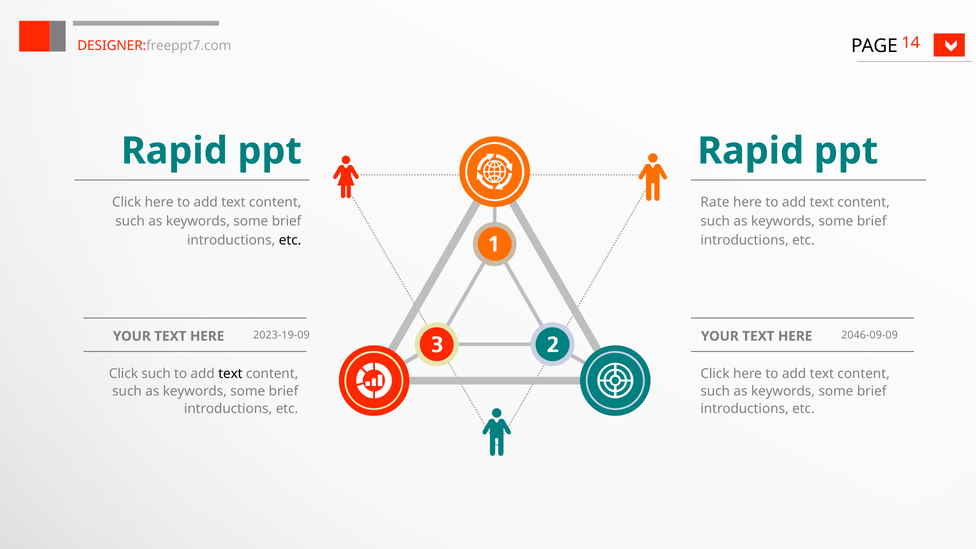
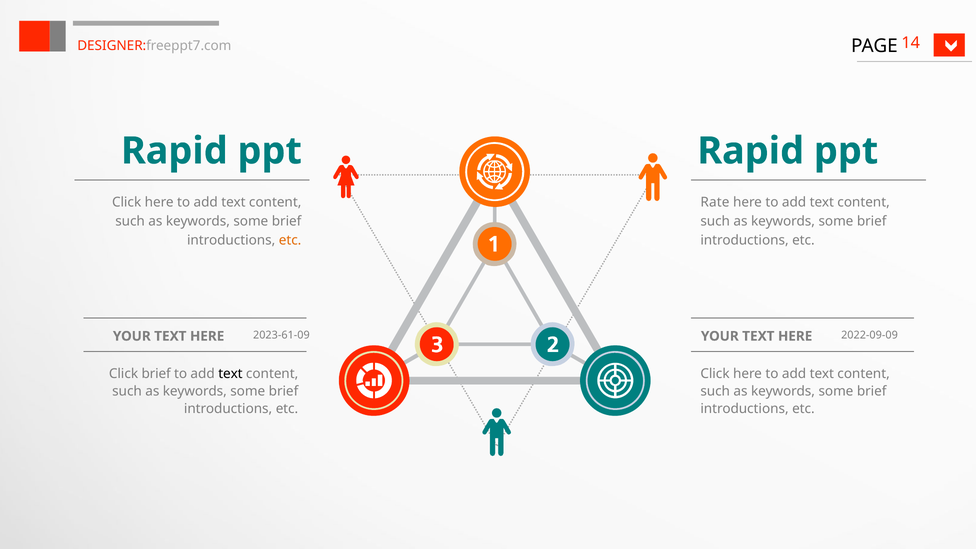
etc colour: black -> orange (290, 240)
2023-19-09: 2023-19-09 -> 2023-61-09 (281, 335)
2046-09-09: 2046-09-09 -> 2022-09-09 (869, 335)
Click such: such -> brief (156, 374)
